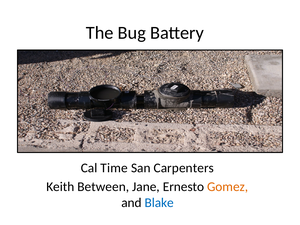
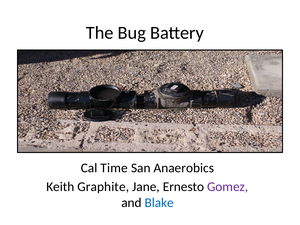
Carpenters: Carpenters -> Anaerobics (184, 168)
Between: Between -> Graphite (103, 187)
Gomez colour: orange -> purple (228, 187)
